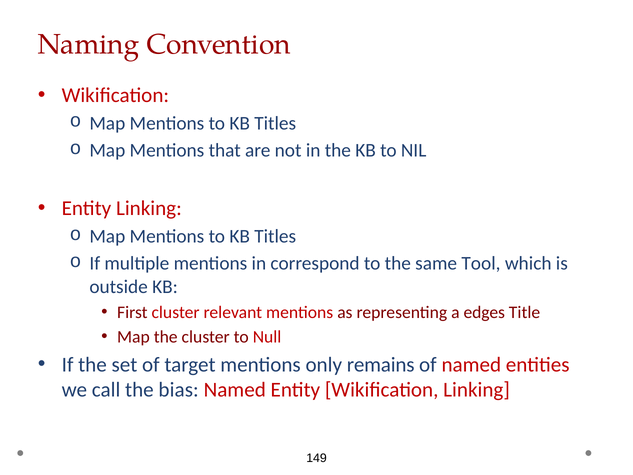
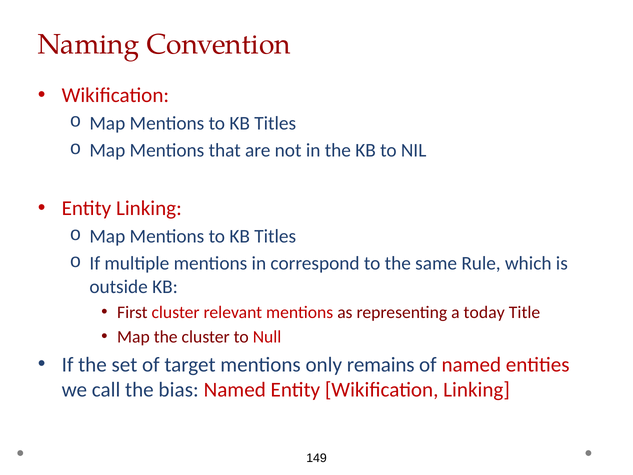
Tool: Tool -> Rule (481, 263)
edges: edges -> today (484, 312)
